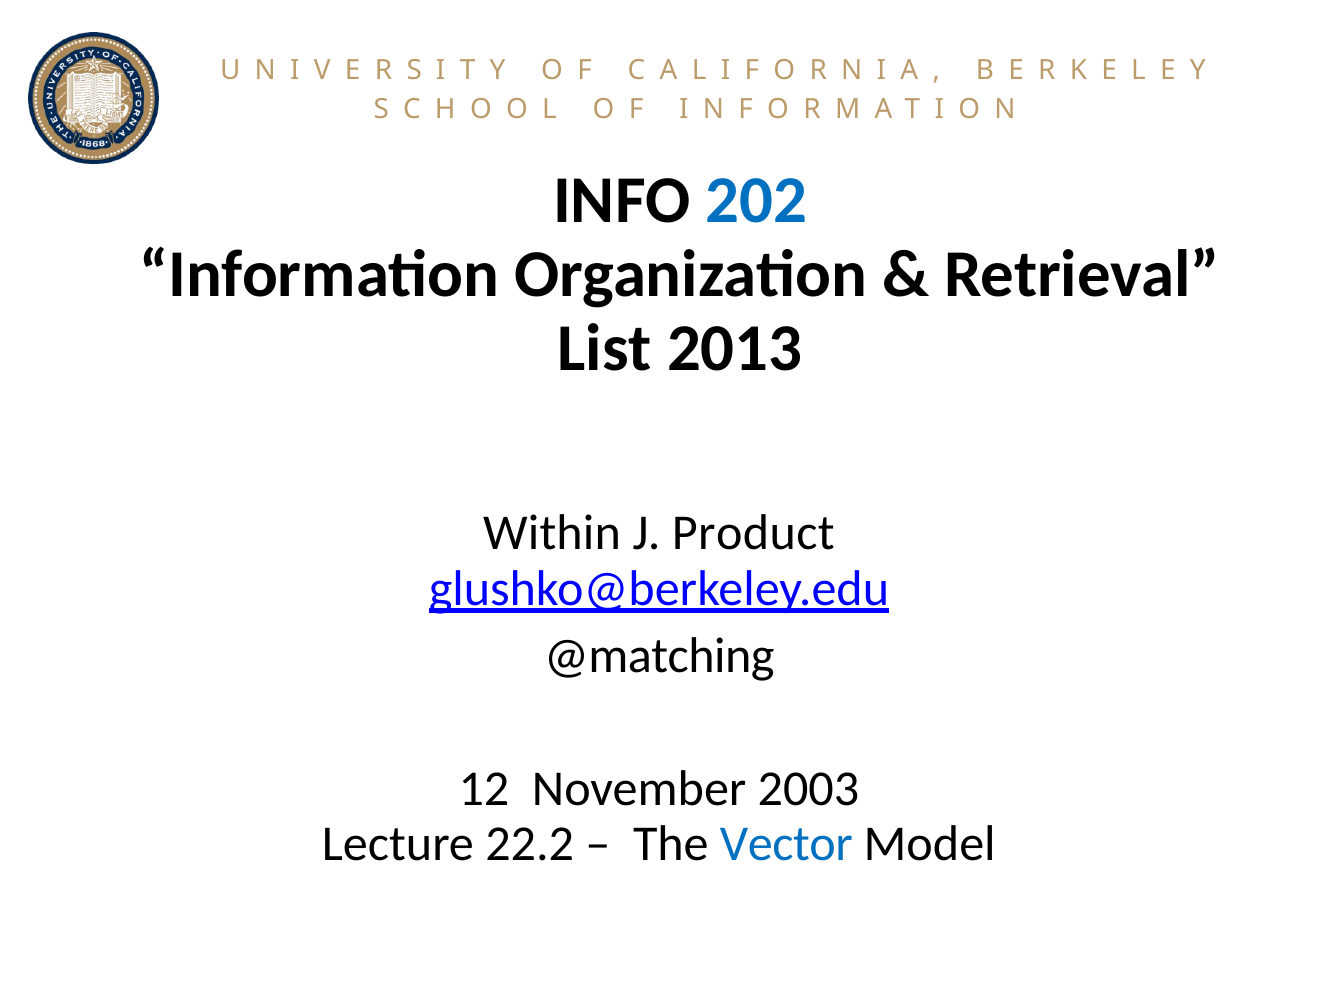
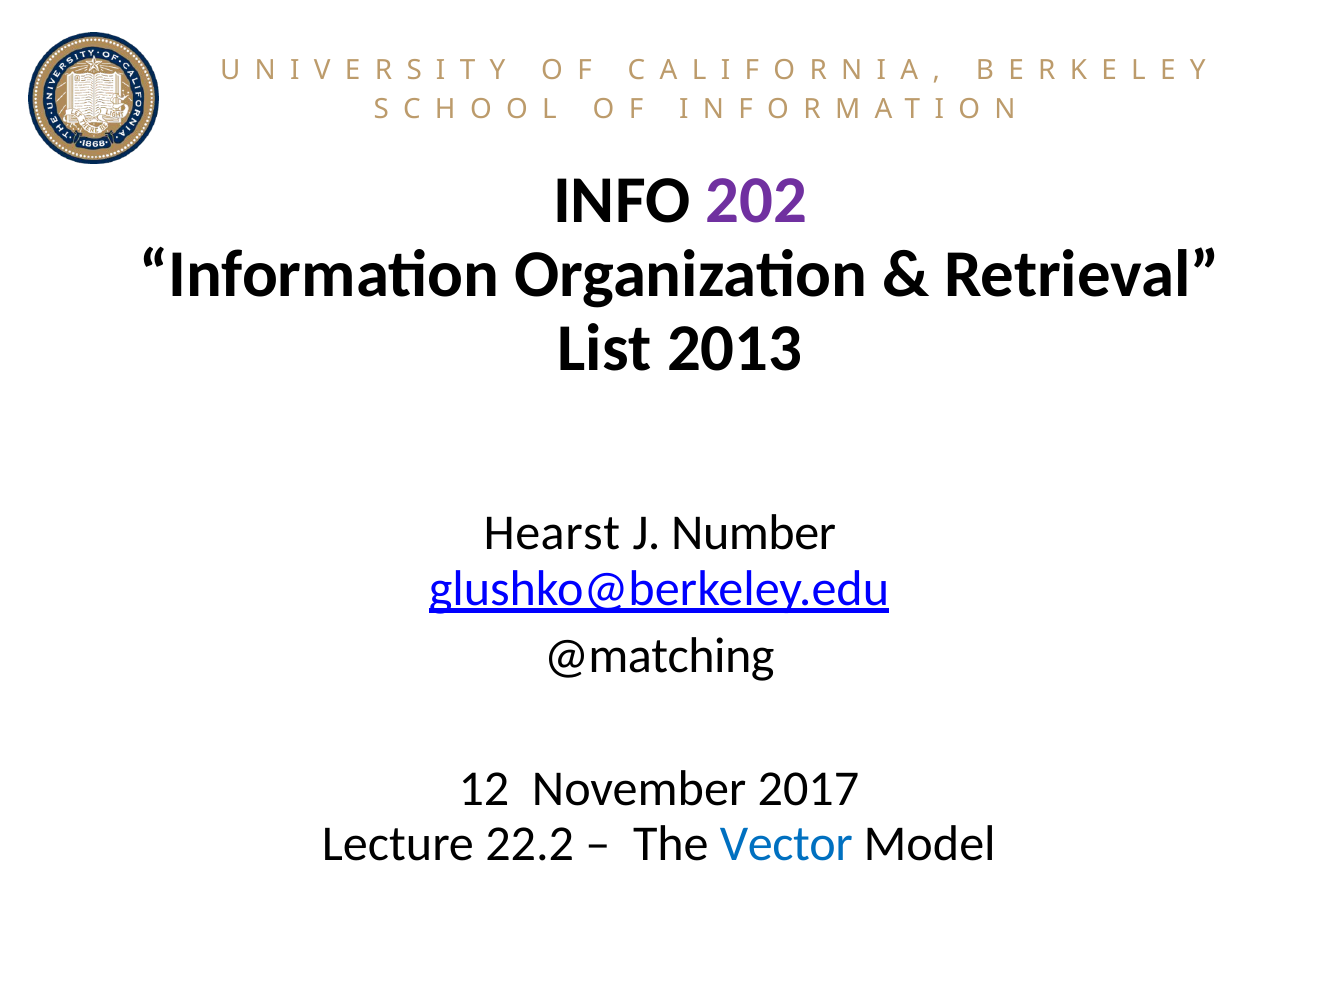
202 colour: blue -> purple (756, 200)
Within: Within -> Hearst (552, 533)
Product: Product -> Number (754, 533)
2003: 2003 -> 2017 (808, 788)
